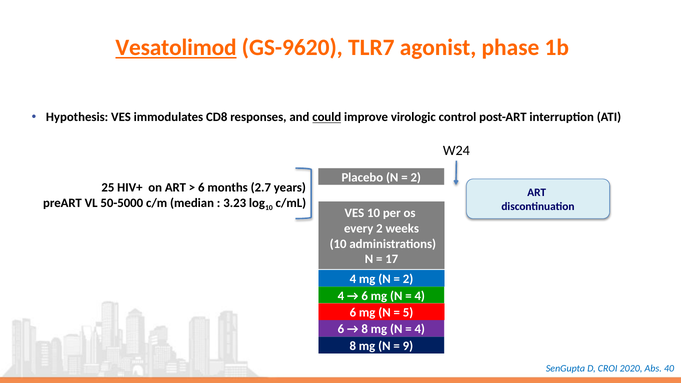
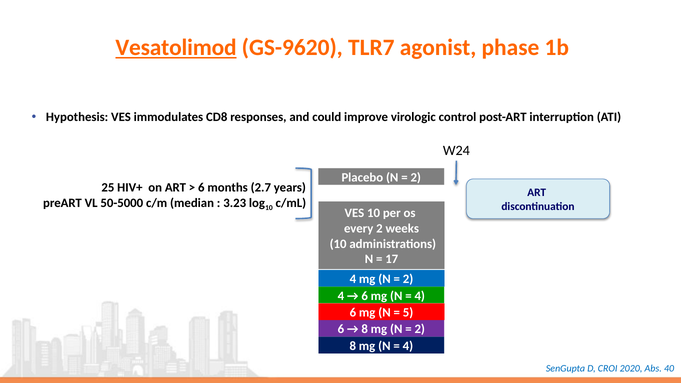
could underline: present -> none (327, 117)
4: 4 -> 2 (420, 329)
9: 9 -> 4 (408, 346)
